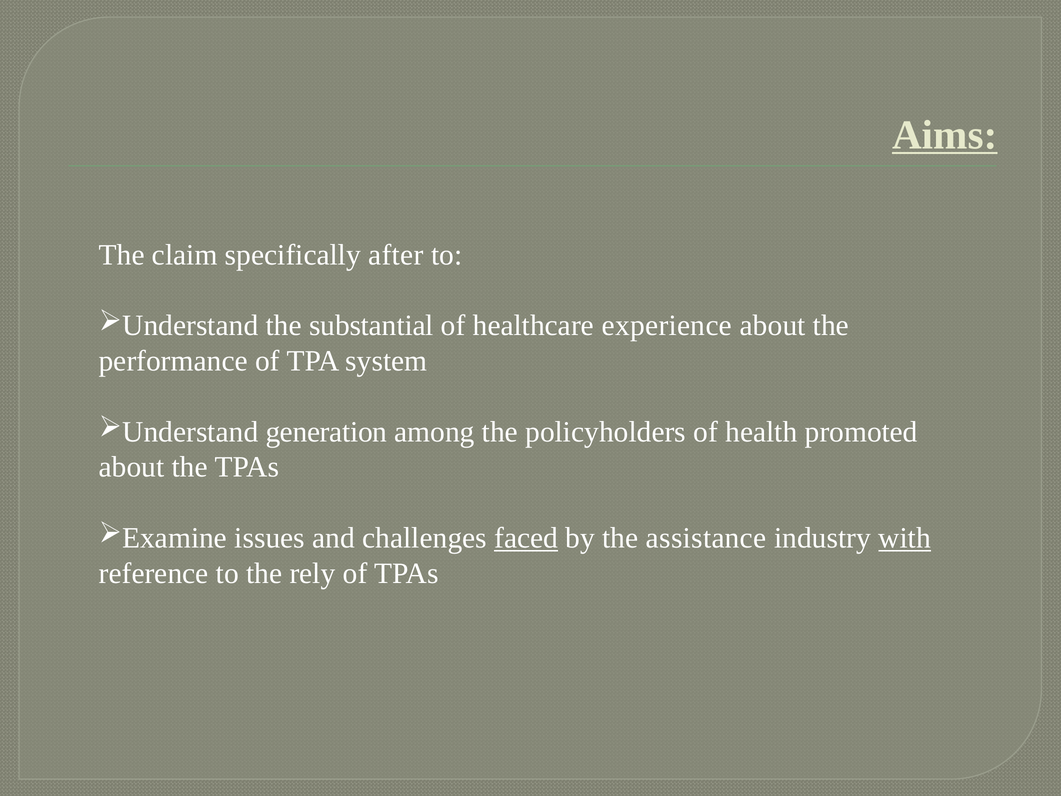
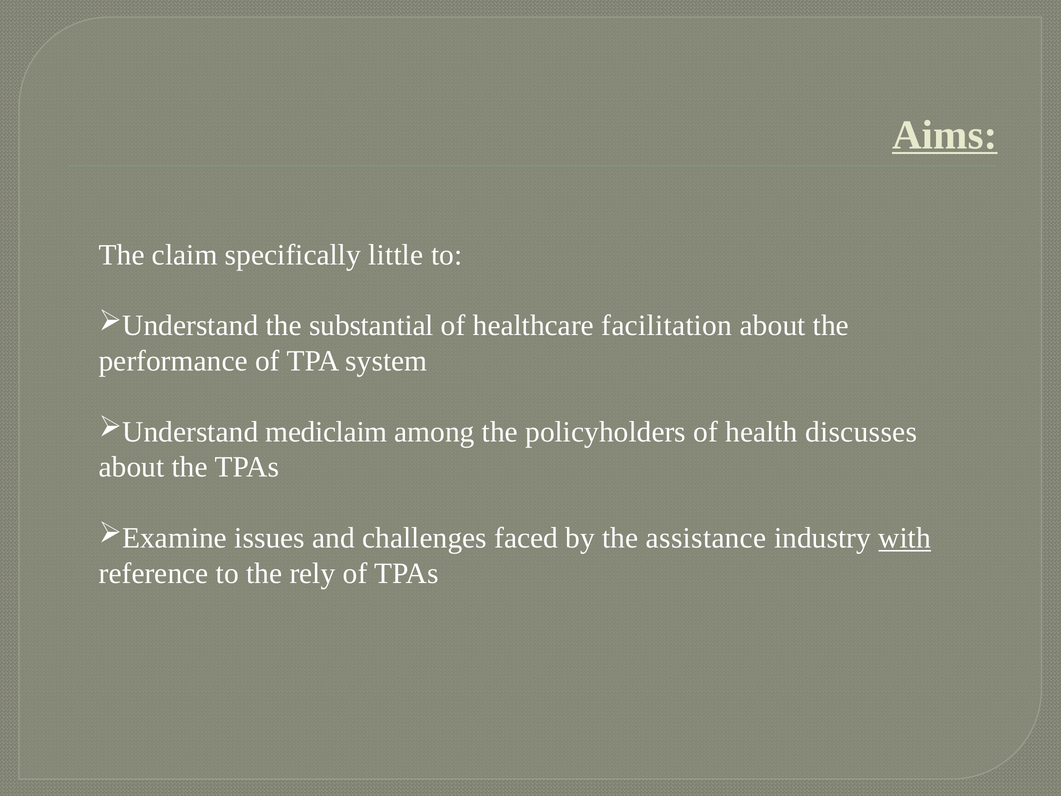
after: after -> little (396, 255)
experience: experience -> facilitation (667, 326)
generation: generation -> mediclaim (326, 432)
promoted: promoted -> discusses (861, 432)
faced underline: present -> none (526, 538)
